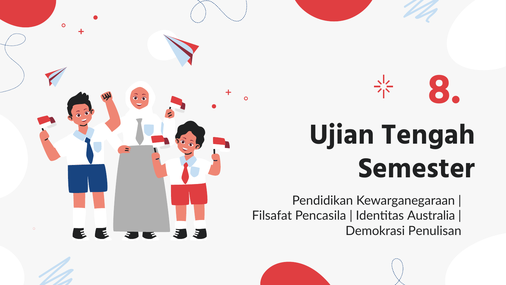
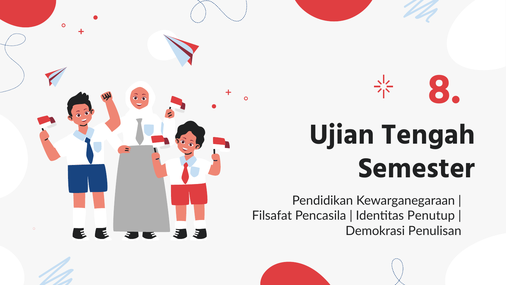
Australia: Australia -> Penutup (431, 215)
